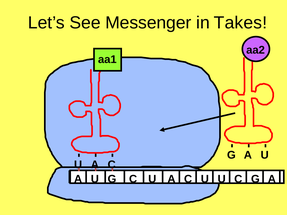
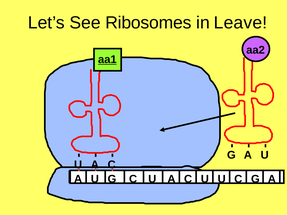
Messenger: Messenger -> Ribosomes (148, 23)
Takes: Takes -> Leave (240, 23)
aa1 underline: none -> present (107, 60)
